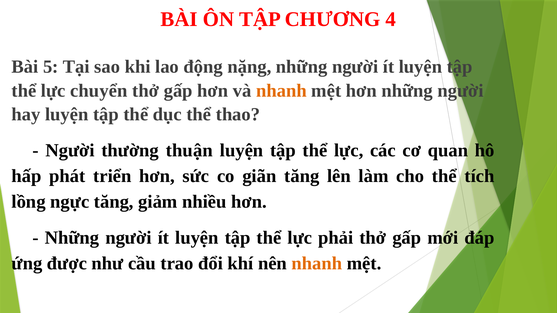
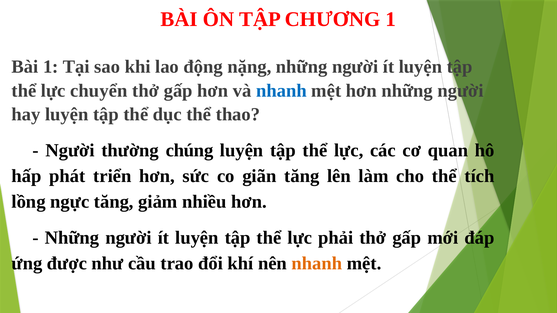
CHƯƠNG 4: 4 -> 1 (391, 19)
Bài 5: 5 -> 1 (51, 67)
nhanh colour: orange -> blue (281, 91)
thuận: thuận -> chúng (190, 151)
